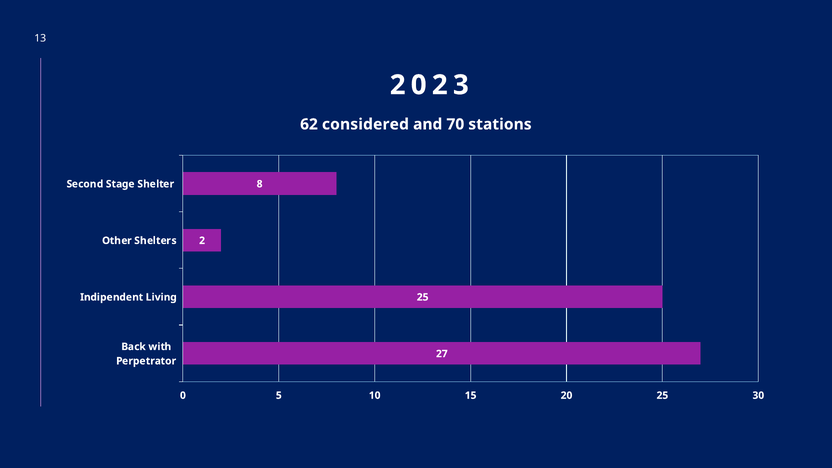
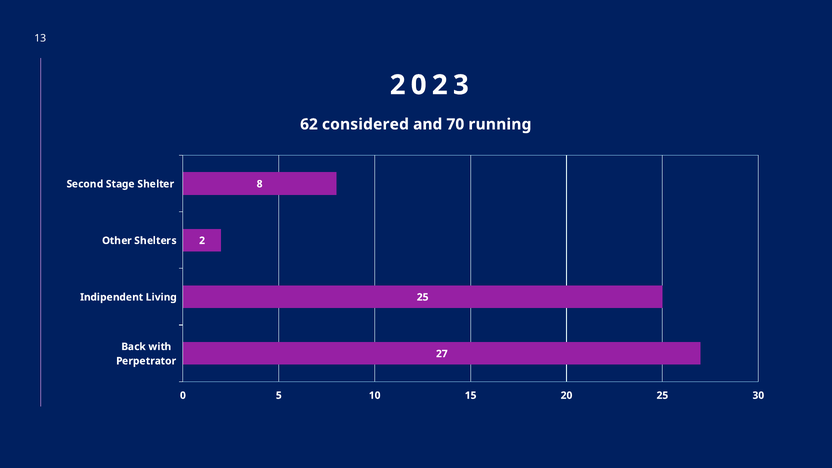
stations: stations -> running (500, 124)
